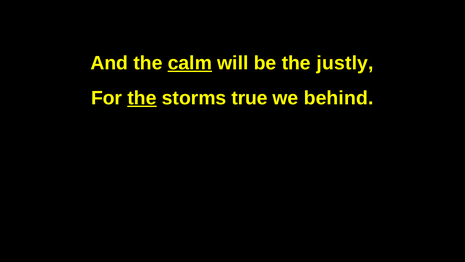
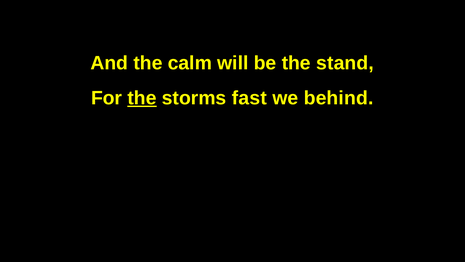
calm underline: present -> none (190, 63)
justly: justly -> stand (345, 63)
true: true -> fast (249, 98)
